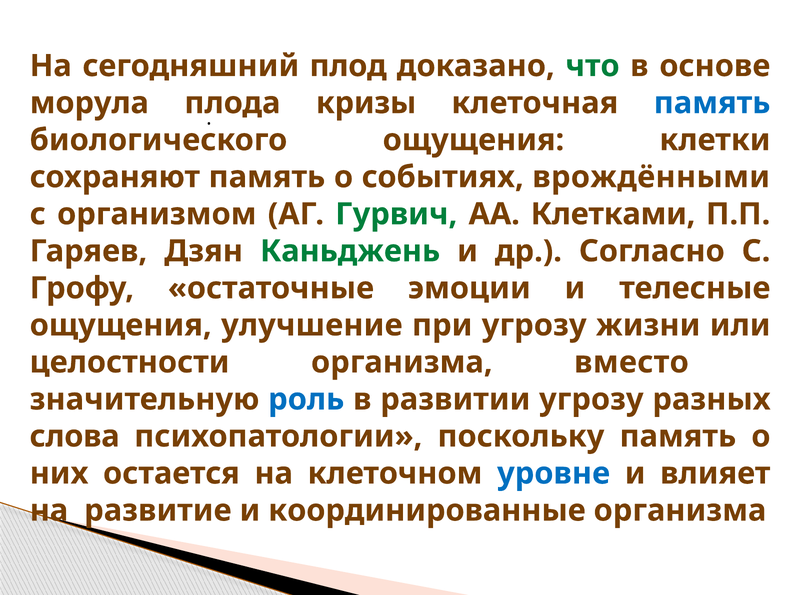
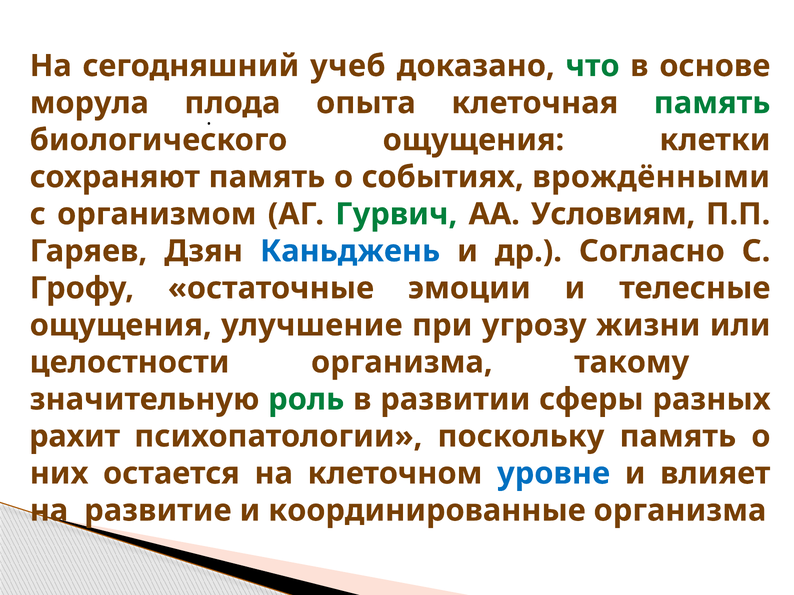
плод: плод -> учеб (348, 66)
кризы: кризы -> опыта (366, 103)
память colour: blue -> green (712, 103)
Клетками: Клетками -> Условиям (613, 214)
Каньджень colour: green -> blue (350, 251)
вместо: вместо -> такому (632, 363)
роль colour: blue -> green (306, 400)
развитии угрозу: угрозу -> сферы (591, 400)
слова: слова -> рахит (75, 437)
